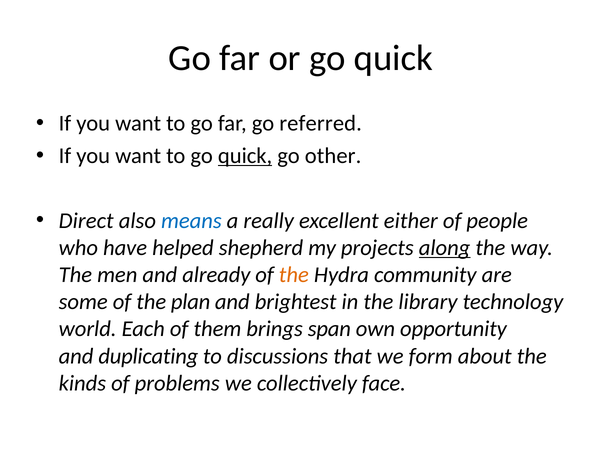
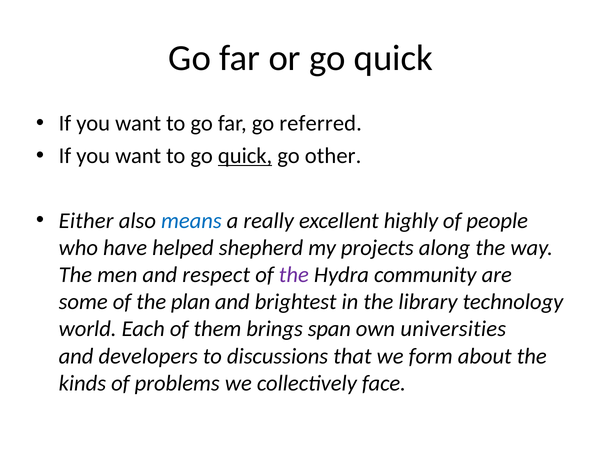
Direct: Direct -> Either (86, 221)
either: either -> highly (411, 221)
along underline: present -> none (445, 248)
already: already -> respect (216, 275)
the colour: orange -> purple (294, 275)
opportunity: opportunity -> universities (453, 329)
duplicating: duplicating -> developers (148, 356)
